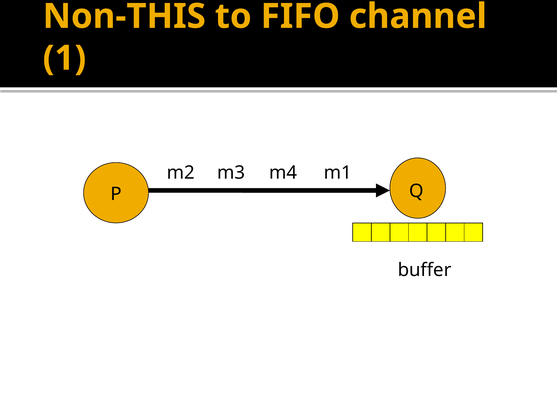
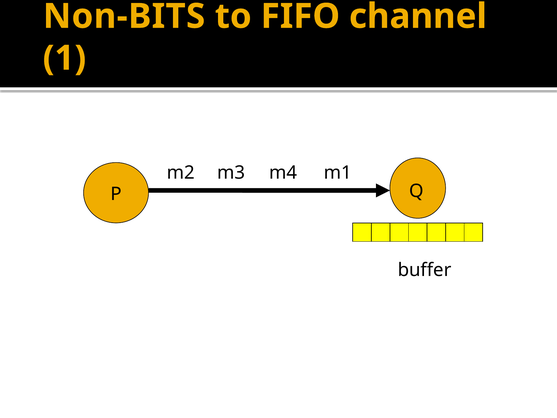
Non-THIS: Non-THIS -> Non-BITS (124, 16)
